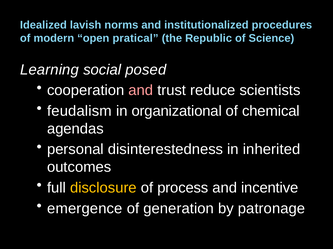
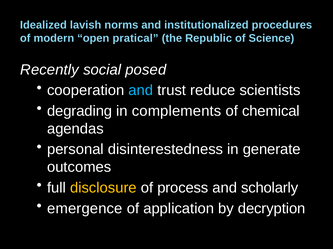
Learning: Learning -> Recently (50, 70)
and colour: pink -> light blue (141, 91)
feudalism: feudalism -> degrading (80, 111)
organizational: organizational -> complements (177, 111)
inherited: inherited -> generate (272, 150)
incentive: incentive -> scholarly (270, 188)
generation: generation -> application (179, 209)
patronage: patronage -> decryption (272, 209)
